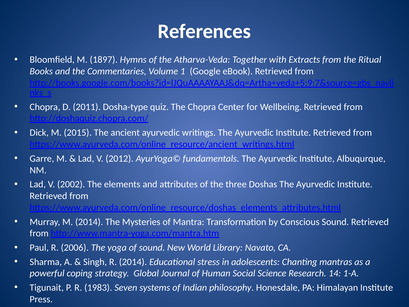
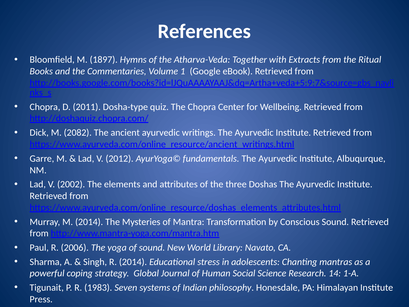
2015: 2015 -> 2082 (78, 133)
